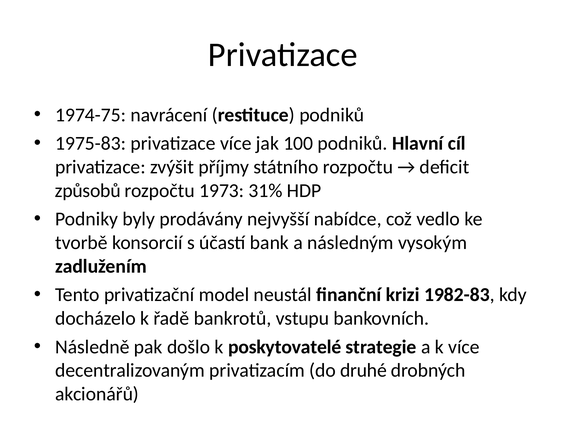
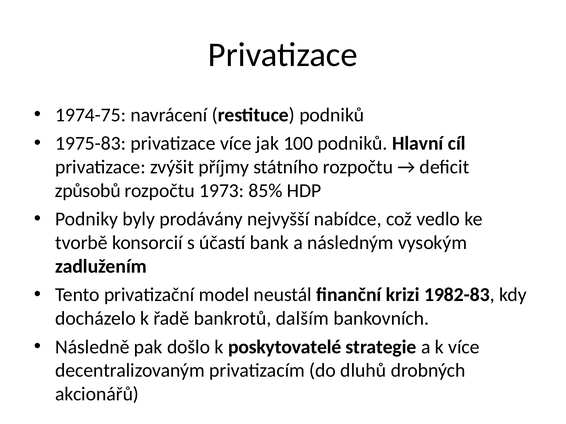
31%: 31% -> 85% (266, 191)
vstupu: vstupu -> dalším (302, 319)
druhé: druhé -> dluhů (363, 371)
